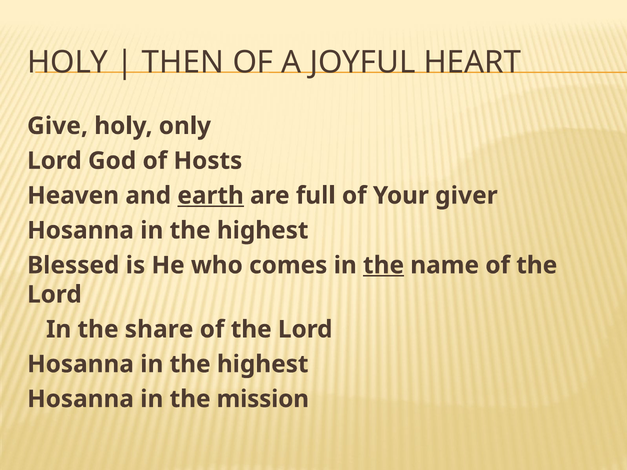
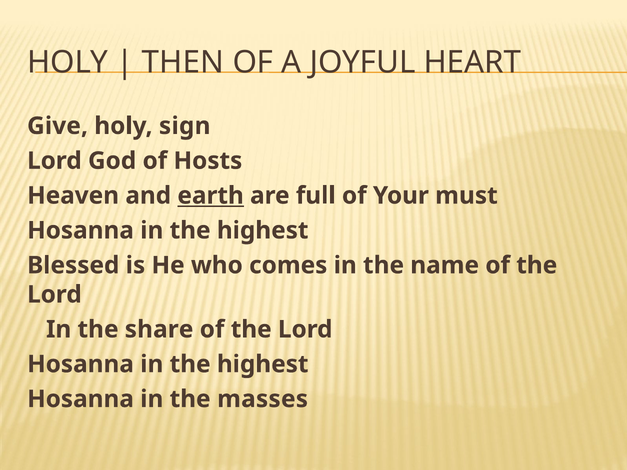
only: only -> sign (185, 126)
giver: giver -> must (466, 196)
the underline: present -> none (384, 265)
mission: mission -> masses (263, 399)
